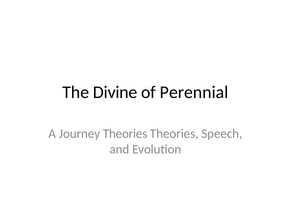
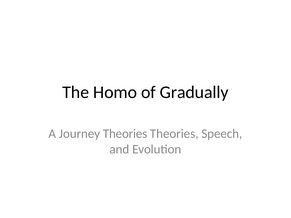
Divine: Divine -> Homo (115, 92)
Perennial: Perennial -> Gradually (194, 92)
